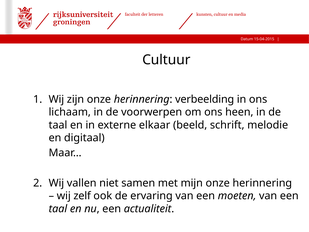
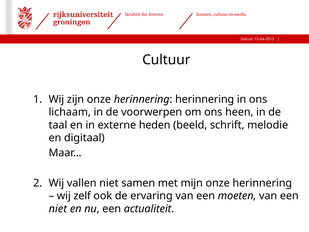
herinnering verbeelding: verbeelding -> herinnering (205, 99)
elkaar: elkaar -> heden (155, 125)
taal: taal -> niet (58, 209)
